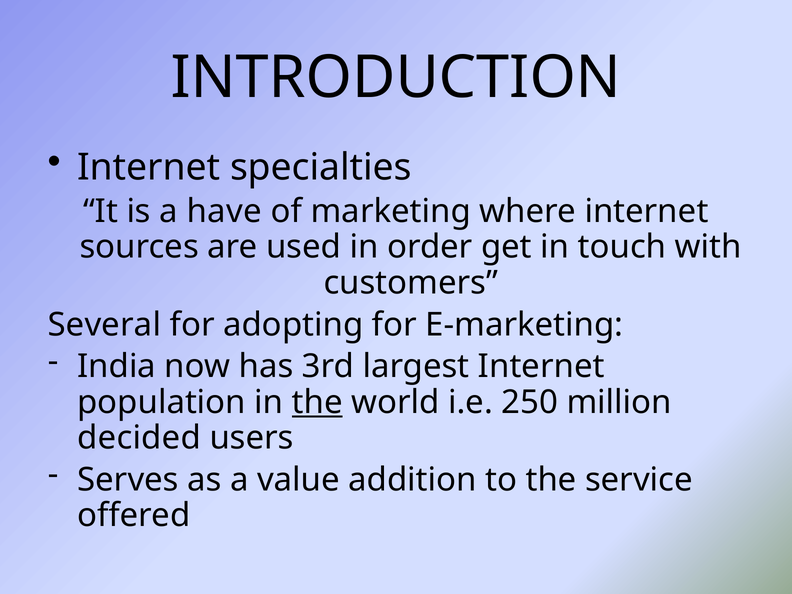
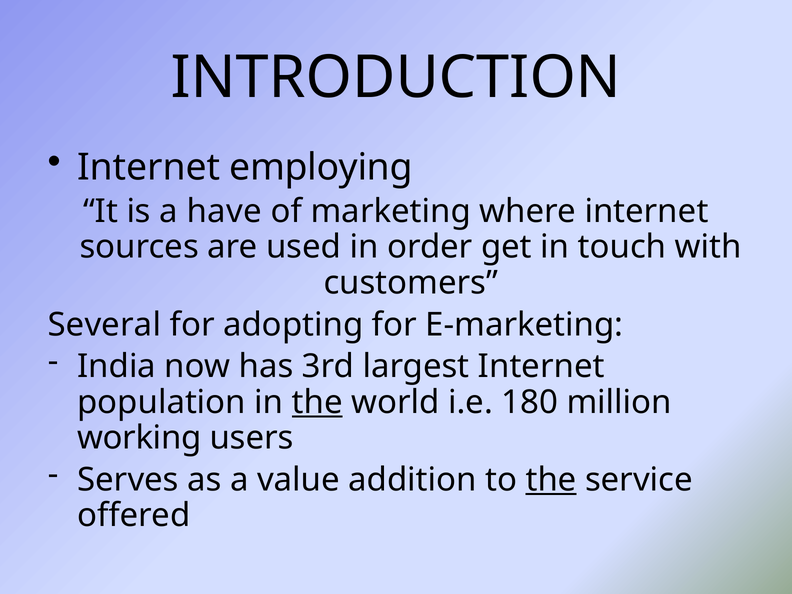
specialties: specialties -> employing (321, 168)
250: 250 -> 180 (530, 402)
decided: decided -> working (139, 438)
the underline: none -> present (551, 480)
